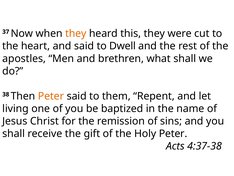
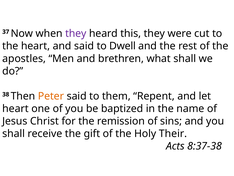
they colour: orange -> purple (76, 33)
living: living -> heart (15, 108)
Holy Peter: Peter -> Their (173, 133)
4:37-38: 4:37-38 -> 8:37-38 (205, 146)
